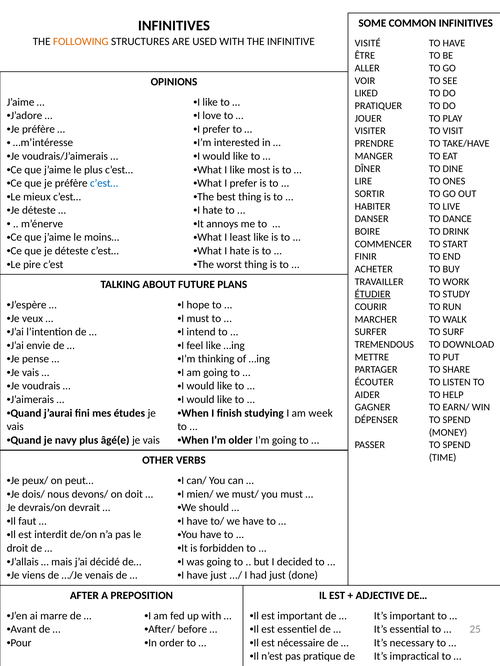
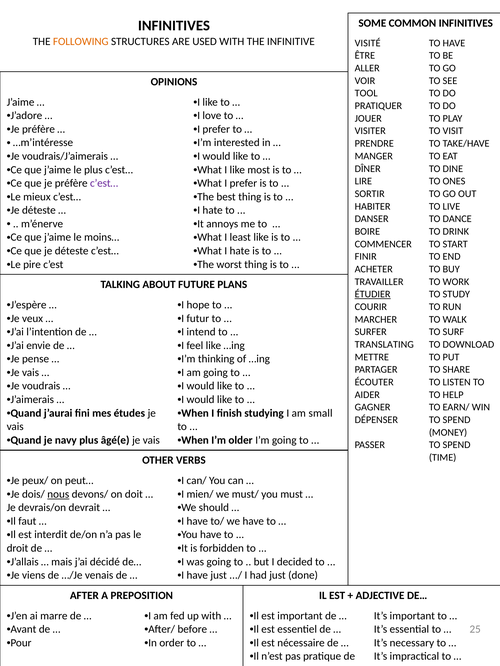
LIKED: LIKED -> TOOL (366, 93)
c’est… colour: blue -> purple (104, 183)
I must: must -> futur (198, 319)
TREMENDOUS: TREMENDOUS -> TRANSLATING (384, 345)
week: week -> small (321, 413)
nous underline: none -> present (58, 495)
